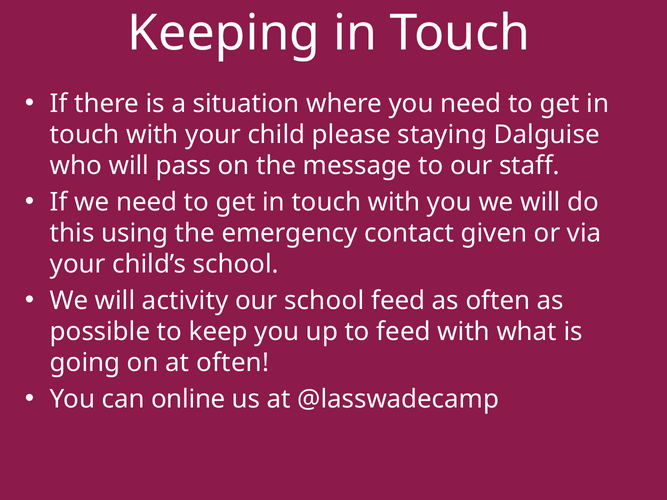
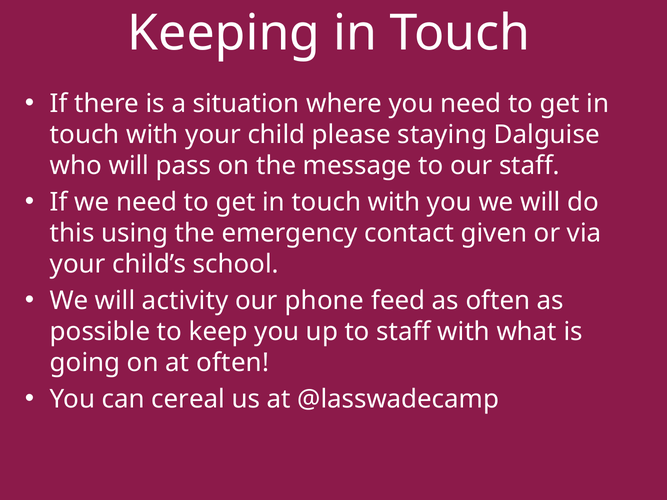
our school: school -> phone (324, 301)
to feed: feed -> staff (403, 332)
online: online -> cereal (188, 399)
